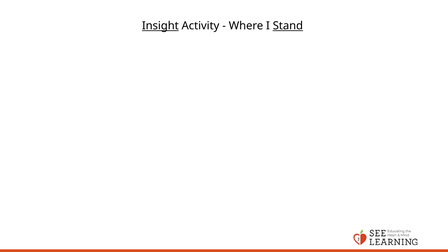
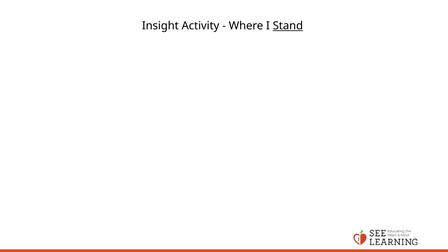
Insight underline: present -> none (160, 26)
